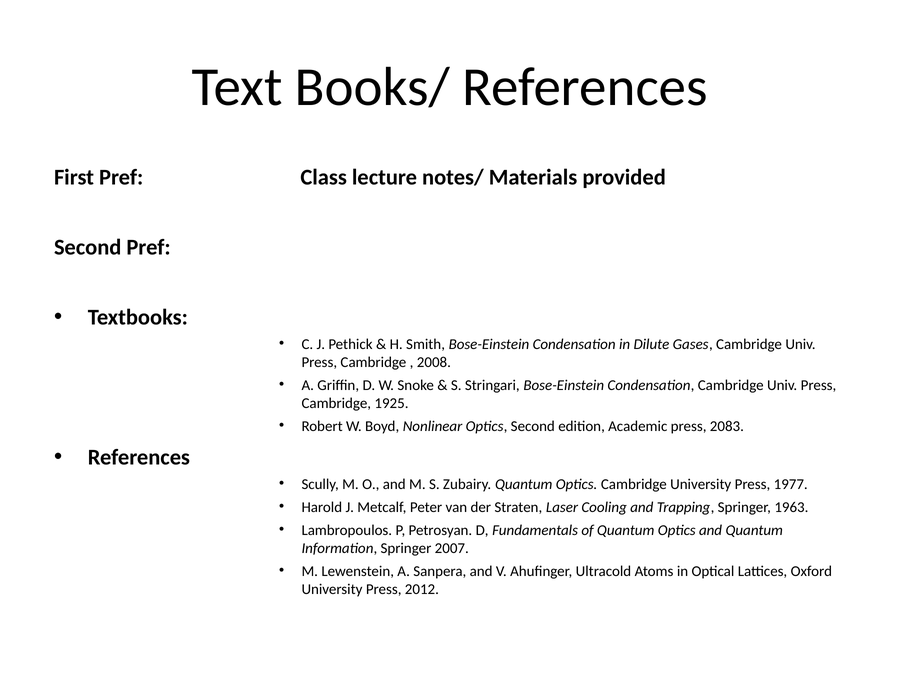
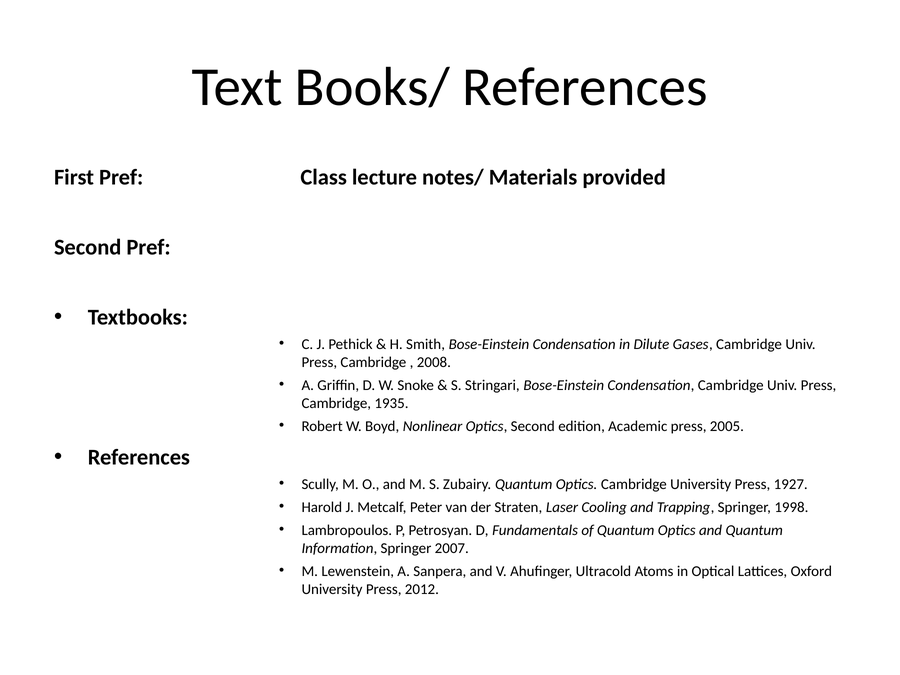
1925: 1925 -> 1935 (391, 403)
2083: 2083 -> 2005 (727, 426)
1977: 1977 -> 1927 (791, 484)
1963: 1963 -> 1998 (791, 507)
